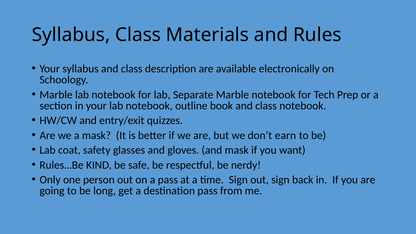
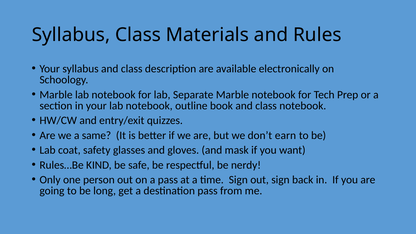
a mask: mask -> same (96, 135)
